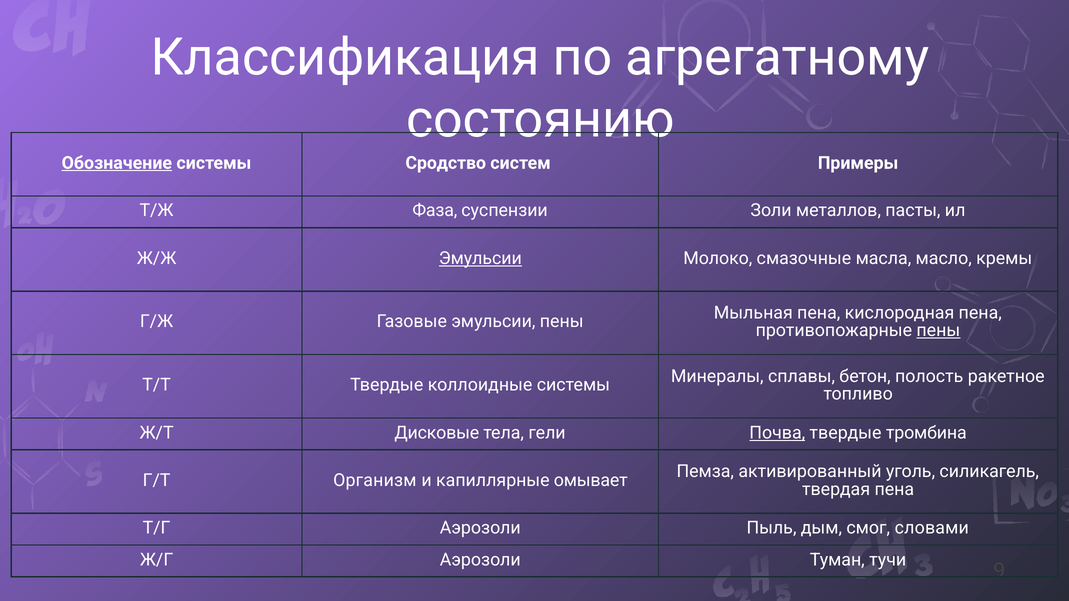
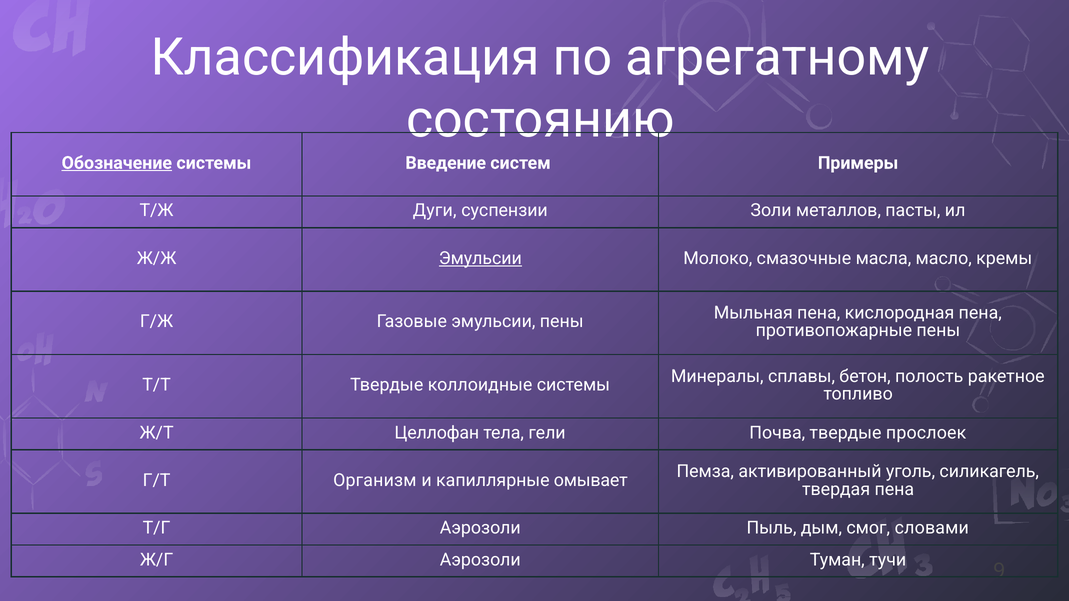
Сродство: Сродство -> Введение (446, 163)
Фаза: Фаза -> Дуги (435, 211)
пены underline: present -> none (938, 331)
Дисковые: Дисковые -> Целлофан (437, 433)
Почва underline: present -> none (777, 433)
тромбина: тромбина -> прослоек (926, 433)
